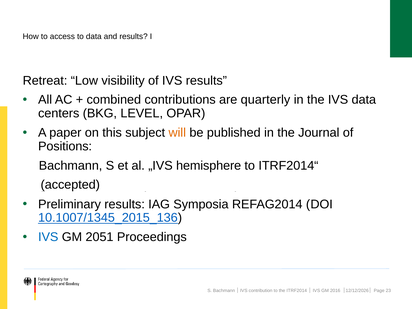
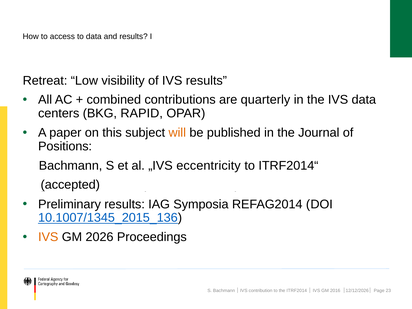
LEVEL: LEVEL -> RAPID (142, 113)
hemisphere: hemisphere -> eccentricity (209, 166)
IVS colour: blue -> orange (48, 237)
2051: 2051 -> 2026 (100, 237)
